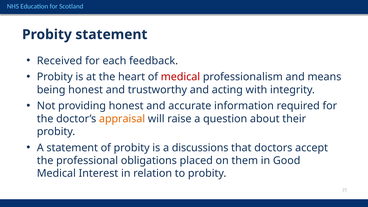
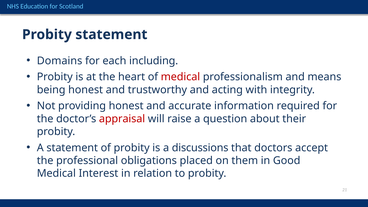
Received: Received -> Domains (60, 61)
feedback: feedback -> including (154, 61)
appraisal colour: orange -> red (122, 119)
